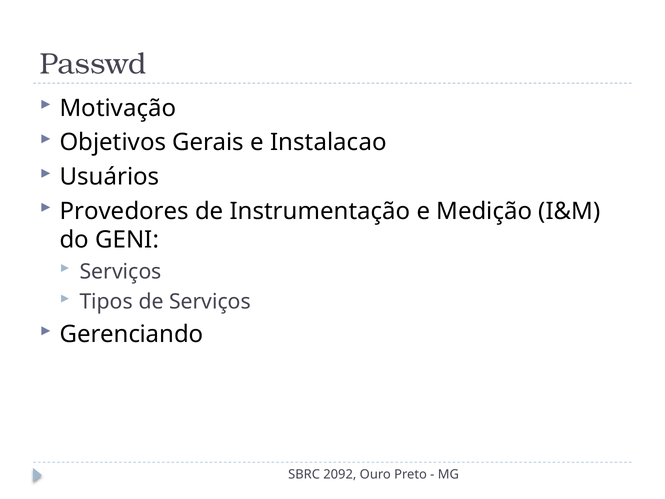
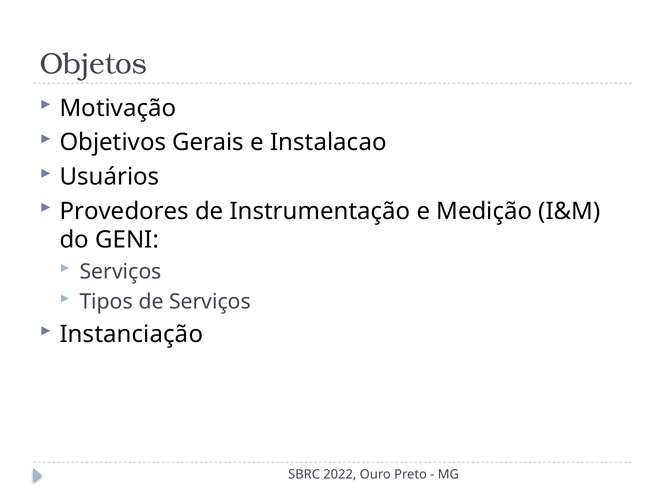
Passwd: Passwd -> Objetos (93, 64)
Gerenciando: Gerenciando -> Instanciação (131, 334)
2092: 2092 -> 2022 (340, 474)
